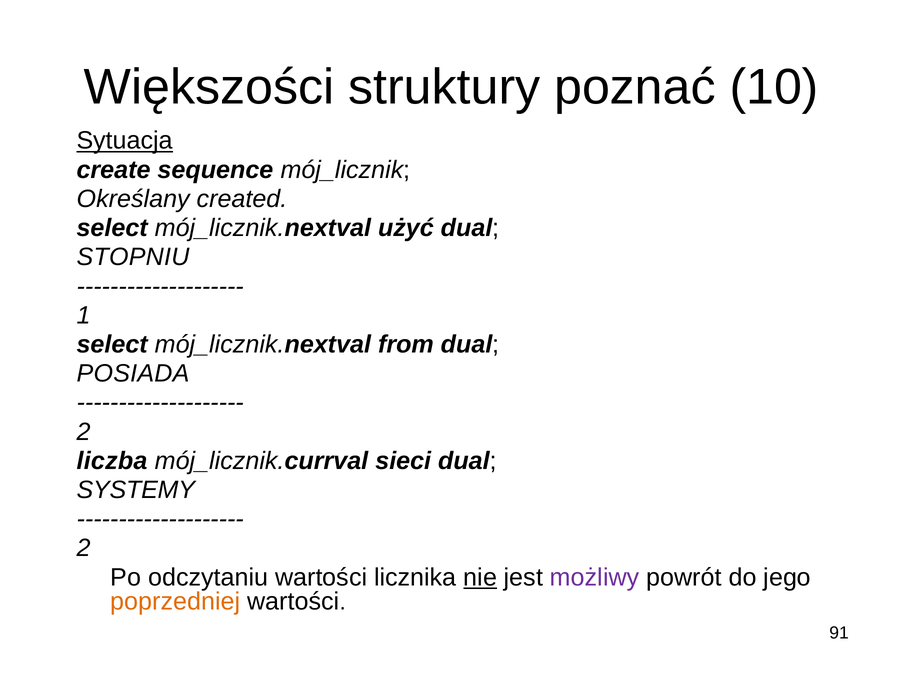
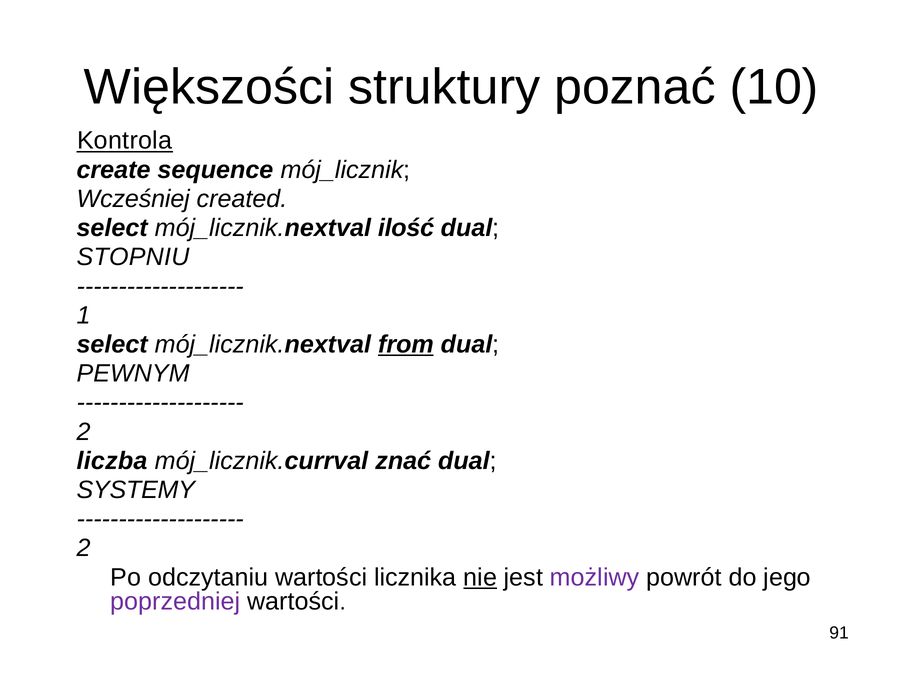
Sytuacja: Sytuacja -> Kontrola (125, 141)
Określany: Określany -> Wcześniej (133, 199)
użyć: użyć -> ilość (406, 228)
from underline: none -> present (406, 345)
POSIADA: POSIADA -> PEWNYM (133, 374)
sieci: sieci -> znać (403, 461)
poprzedniej colour: orange -> purple (175, 602)
